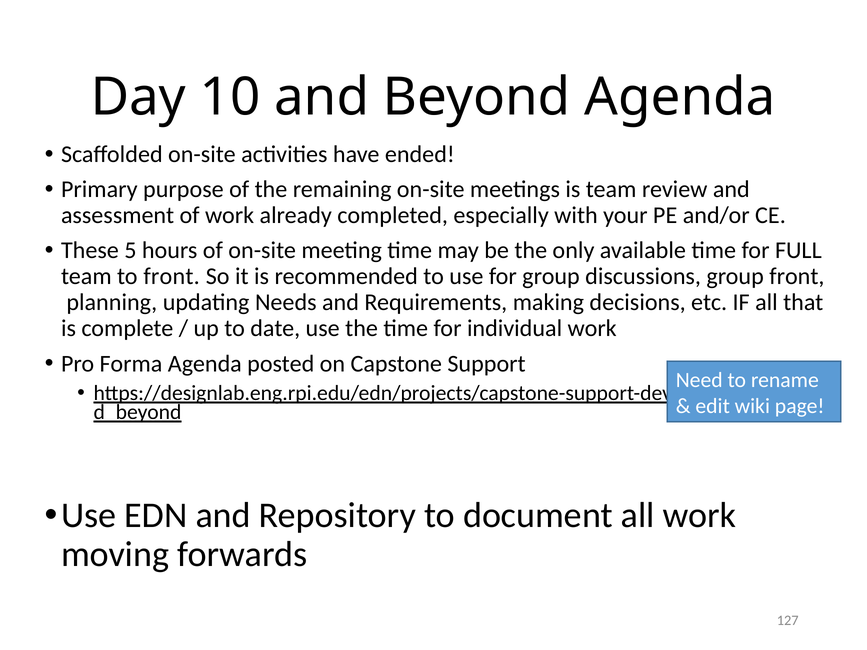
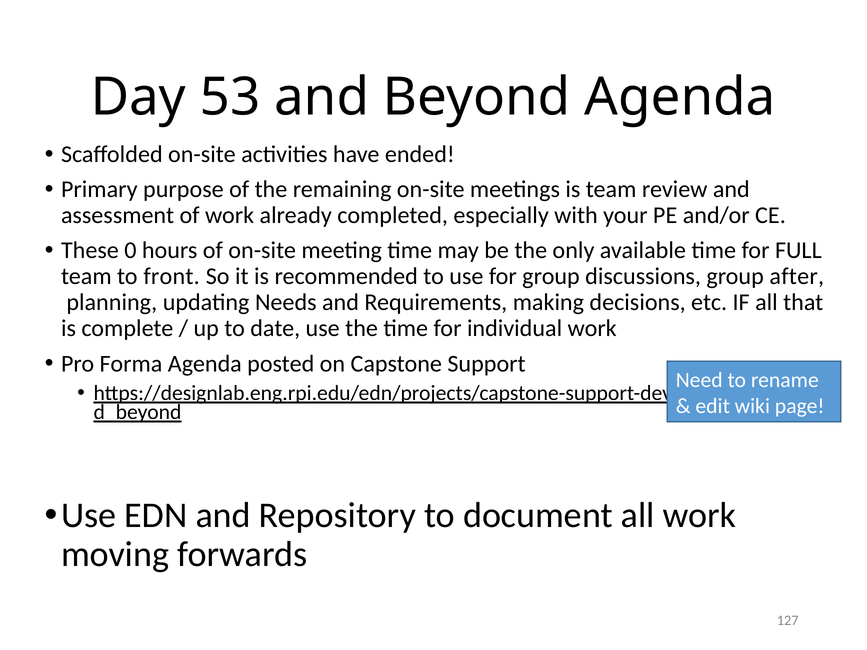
10: 10 -> 53 (230, 97)
5: 5 -> 0 (130, 251)
group front: front -> after (797, 277)
